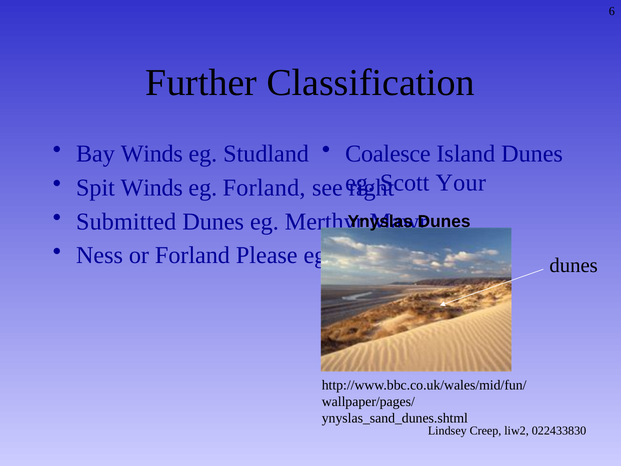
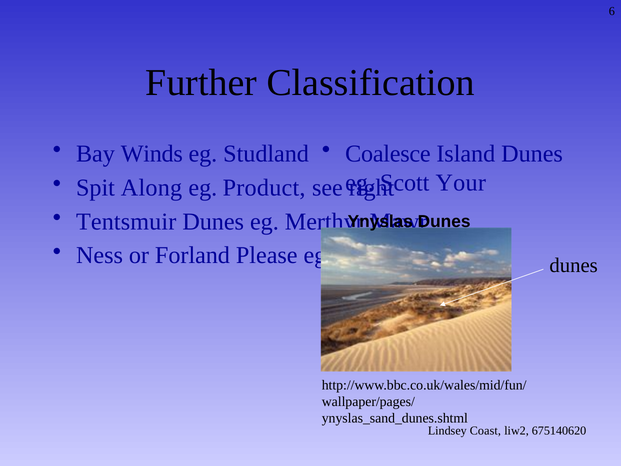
Spit Winds: Winds -> Along (152, 188)
eg Forland: Forland -> Product (264, 188)
Submitted: Submitted -> Tentsmuir (126, 222)
Creep: Creep -> Coast (485, 430)
022433830: 022433830 -> 675140620 (559, 430)
